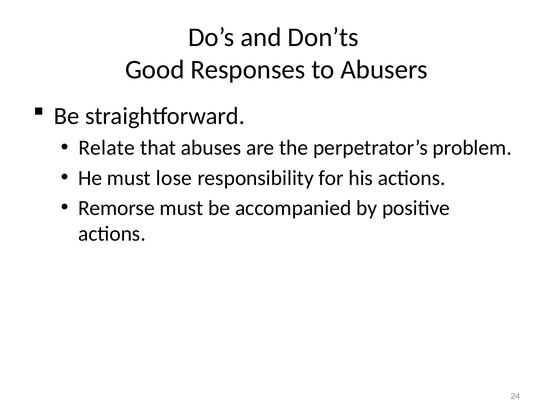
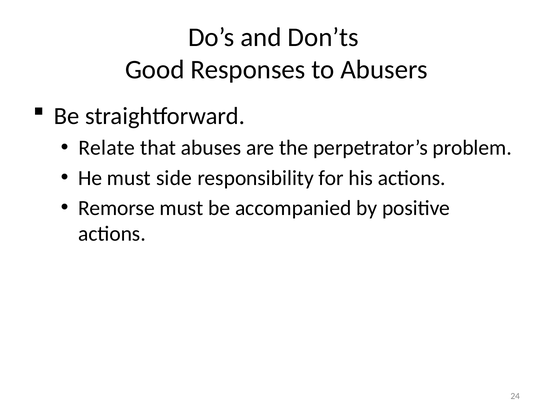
lose: lose -> side (174, 178)
